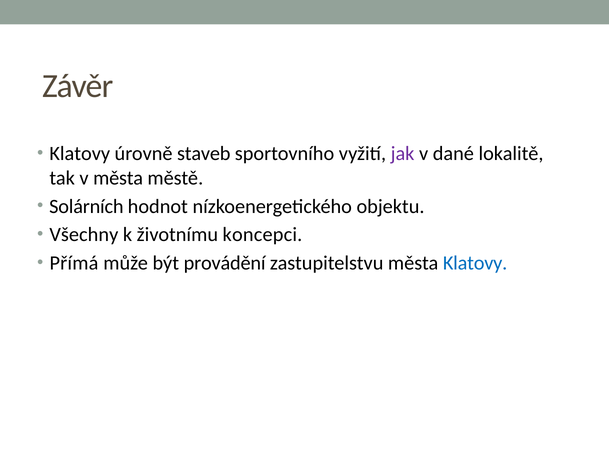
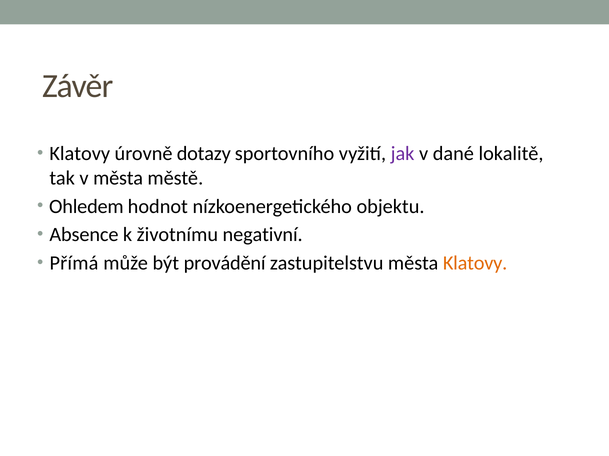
staveb: staveb -> dotazy (204, 154)
Solárních: Solárních -> Ohledem (86, 207)
Všechny: Všechny -> Absence (84, 235)
koncepci: koncepci -> negativní (263, 235)
Klatovy colour: blue -> orange (475, 264)
